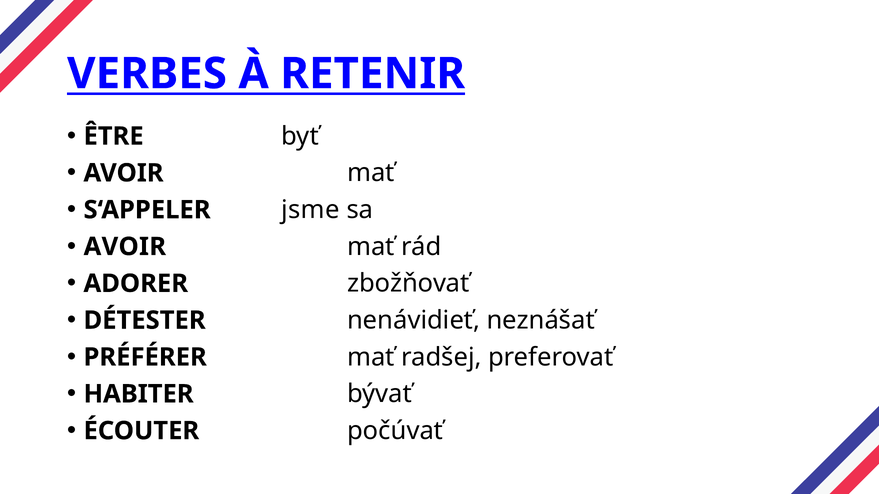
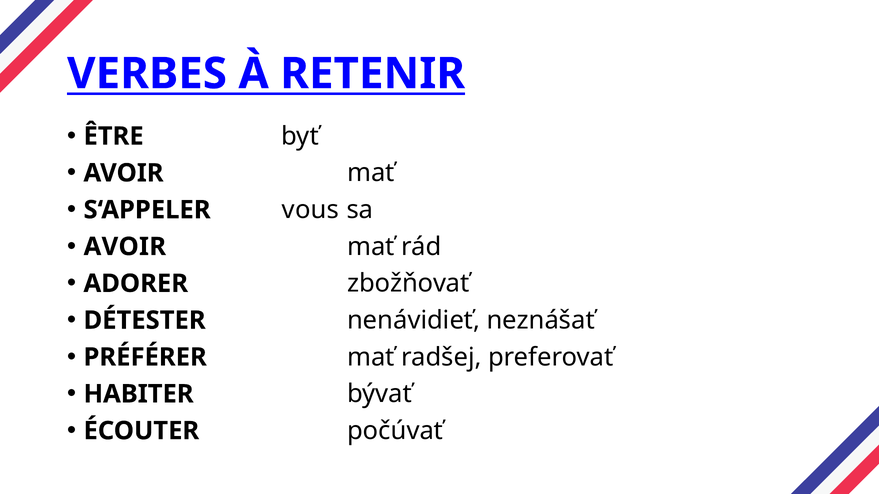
jsme: jsme -> vous (310, 210)
